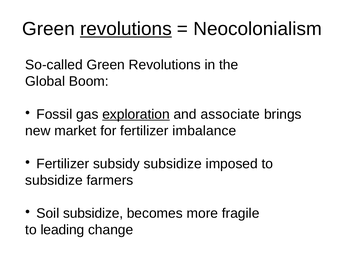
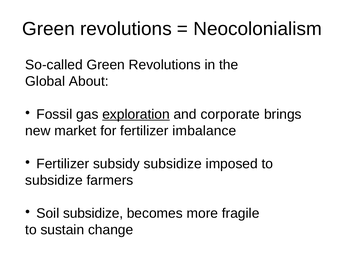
revolutions underline: present -> none (126, 29)
Boom: Boom -> About (89, 81)
associate: associate -> corporate (230, 114)
leading: leading -> sustain (62, 230)
